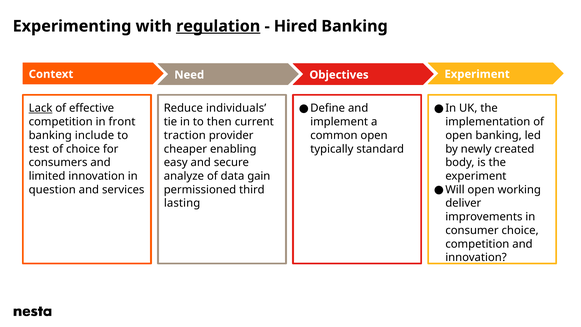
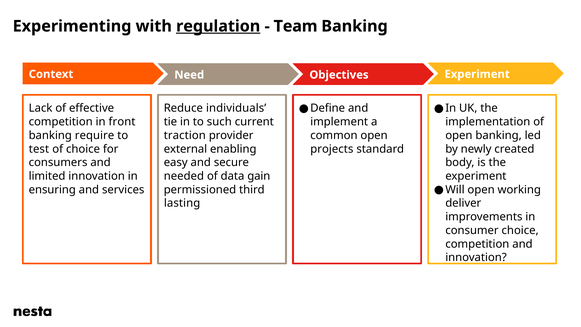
Hired: Hired -> Team (296, 26)
Lack underline: present -> none (41, 108)
then: then -> such (219, 122)
include: include -> require (95, 135)
cheaper: cheaper -> external (185, 149)
typically: typically -> projects (332, 149)
analyze: analyze -> needed (184, 176)
question: question -> ensuring (52, 190)
